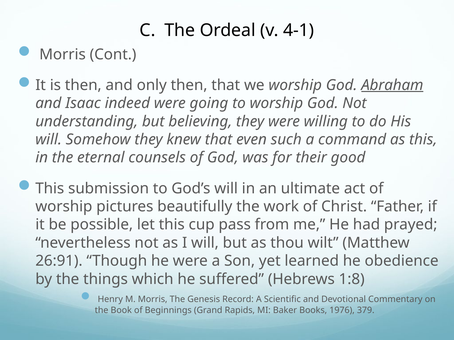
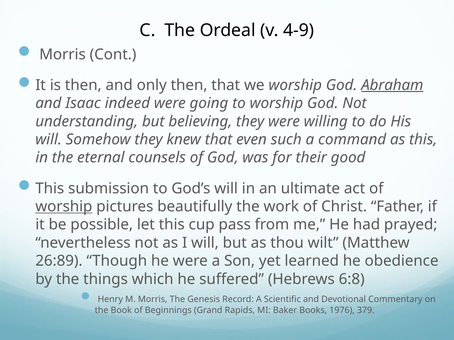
4-1: 4-1 -> 4-9 (299, 30)
worship underline: none -> present (64, 207)
26:91: 26:91 -> 26:89 (59, 261)
1:8: 1:8 -> 6:8 (352, 279)
